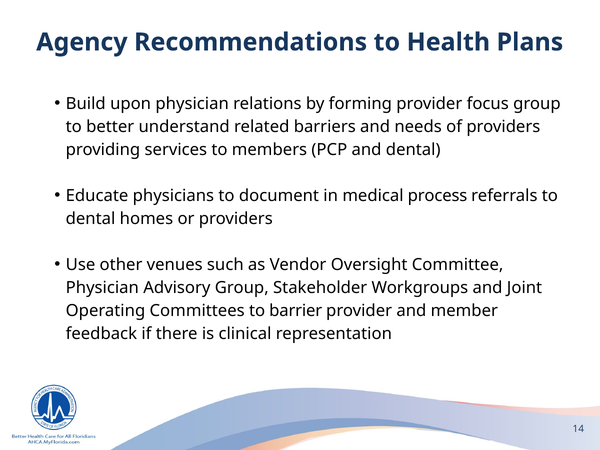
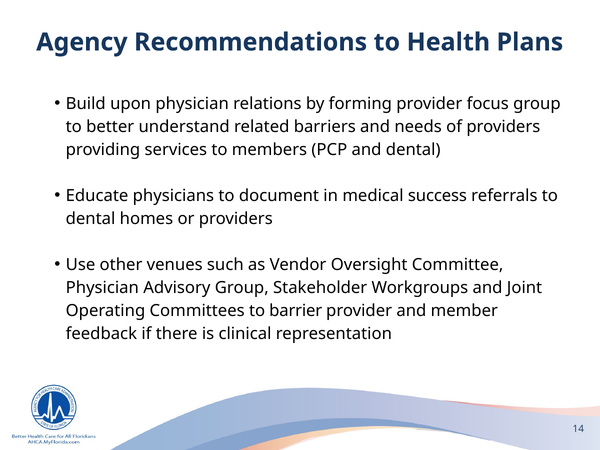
process: process -> success (437, 196)
